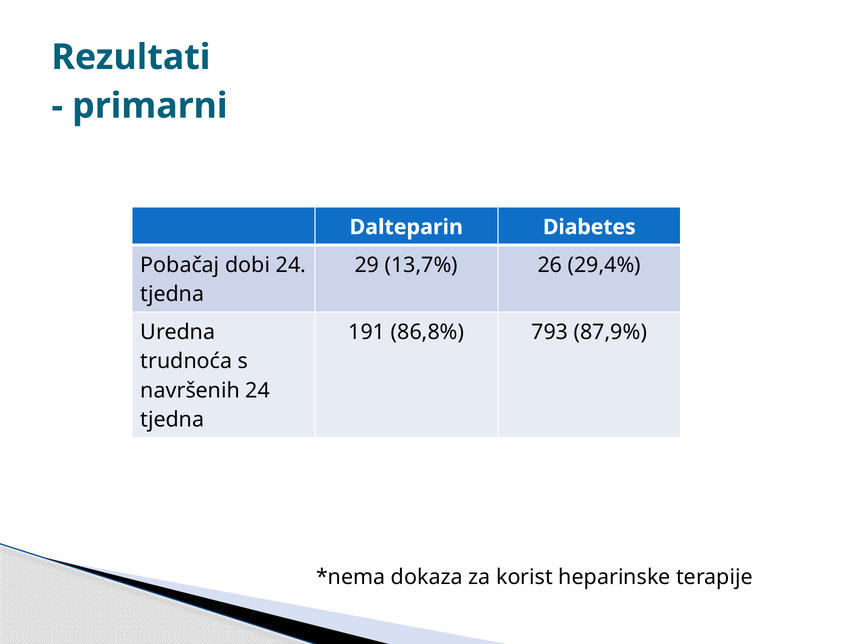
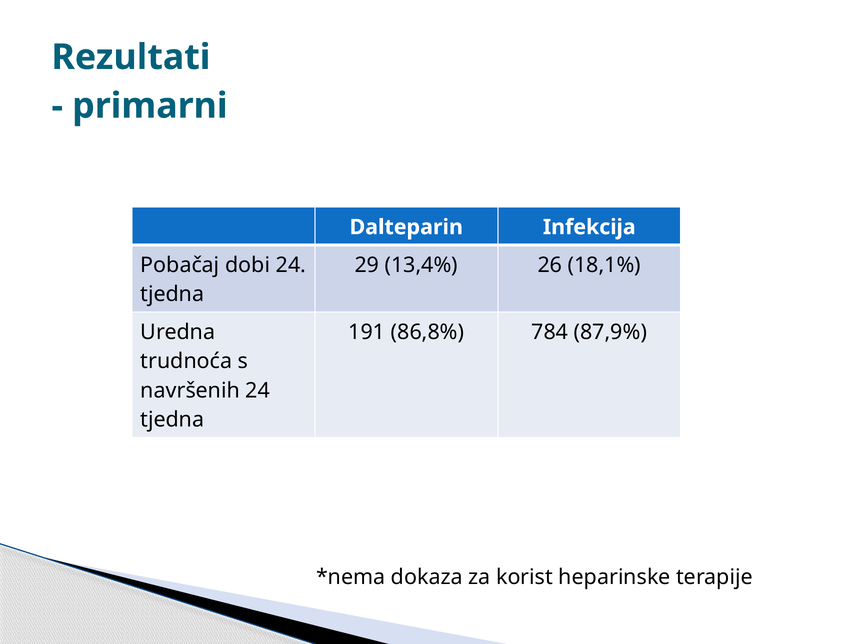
Diabetes: Diabetes -> Infekcija (589, 227)
13,7%: 13,7% -> 13,4% (421, 265)
29,4%: 29,4% -> 18,1% (604, 265)
793: 793 -> 784 (550, 332)
